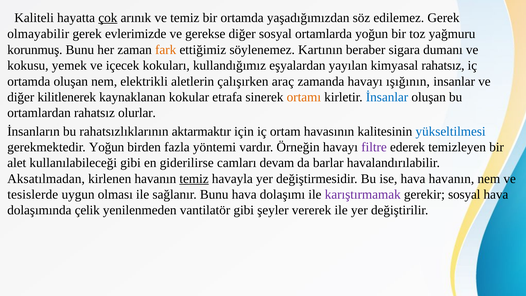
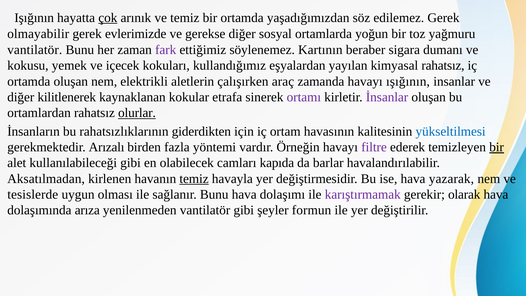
Kaliteli: Kaliteli -> Işığının (34, 18)
korunmuş: korunmuş -> vantilatör (35, 50)
fark colour: orange -> purple (166, 50)
ortamı colour: orange -> purple (304, 97)
İnsanlar colour: blue -> purple (387, 97)
olurlar underline: none -> present (137, 113)
aktarmaktır: aktarmaktır -> giderdikten (201, 131)
gerekmektedir Yoğun: Yoğun -> Arızalı (107, 147)
bir underline: none -> present (497, 147)
giderilirse: giderilirse -> olabilecek (187, 163)
devam: devam -> kapıda (277, 163)
hava havanın: havanın -> yazarak (451, 179)
gerekir sosyal: sosyal -> olarak (464, 194)
çelik: çelik -> arıza (87, 210)
vererek: vererek -> formun (312, 210)
